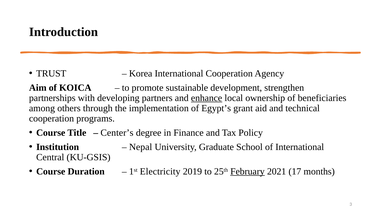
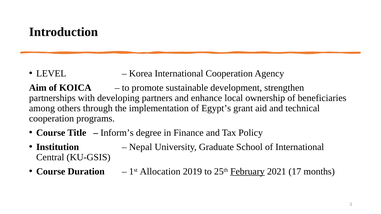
TRUST: TRUST -> LEVEL (51, 74)
enhance underline: present -> none (207, 98)
Center’s: Center’s -> Inform’s (117, 133)
Electricity: Electricity -> Allocation (160, 172)
